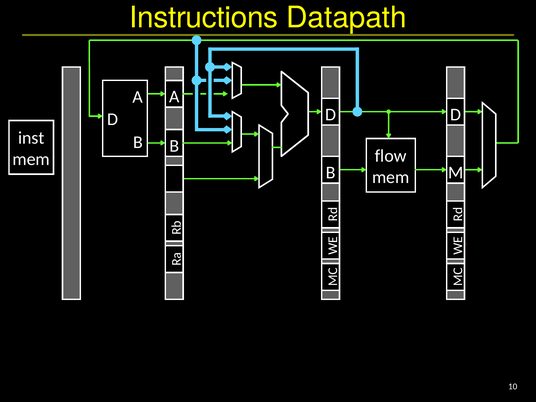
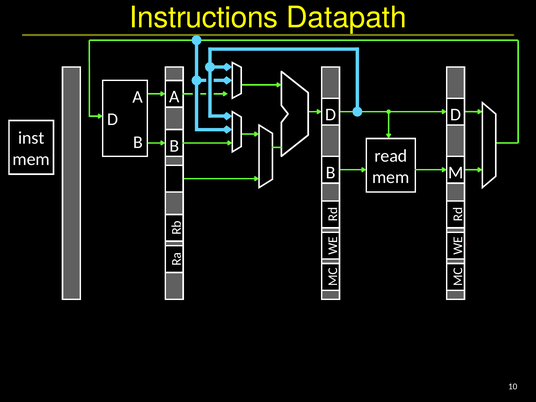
flow: flow -> read (391, 156)
